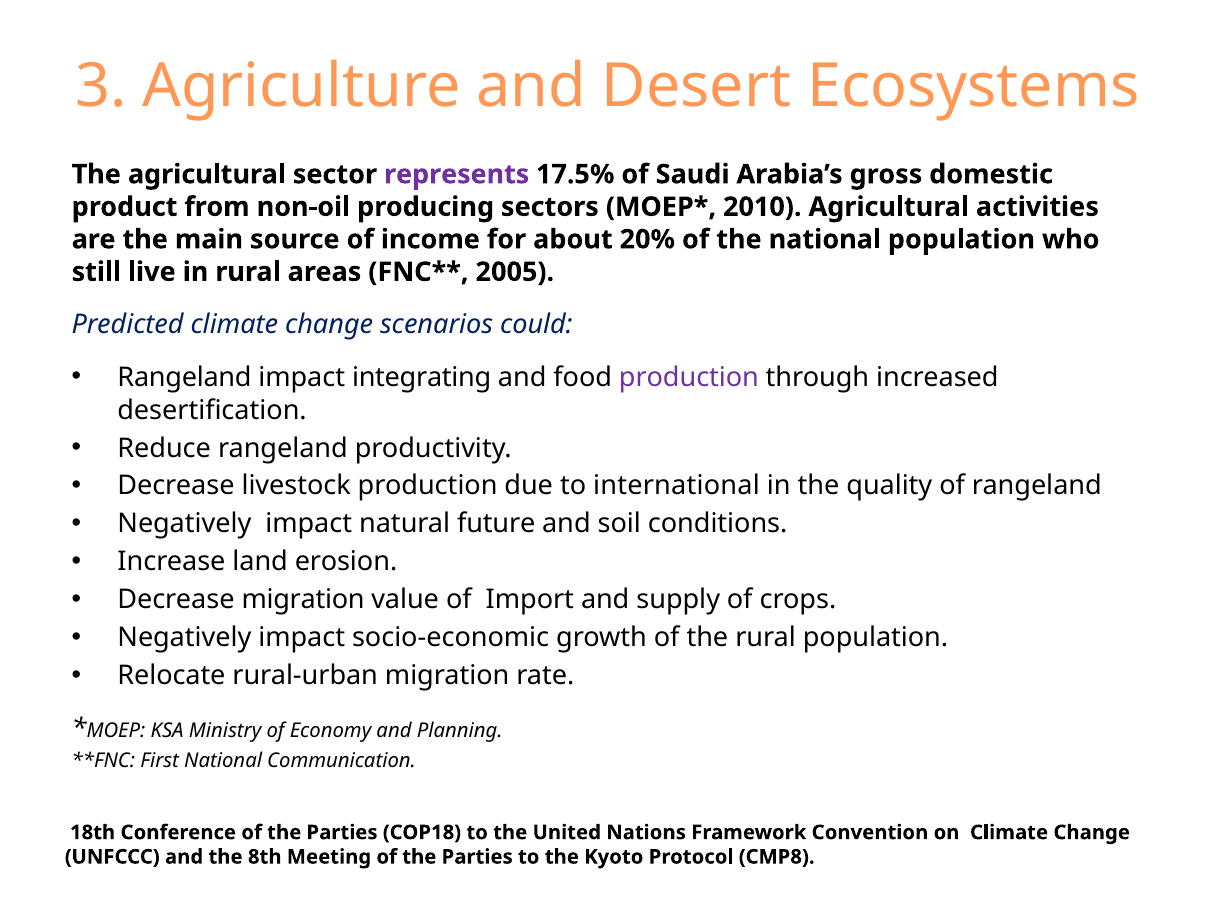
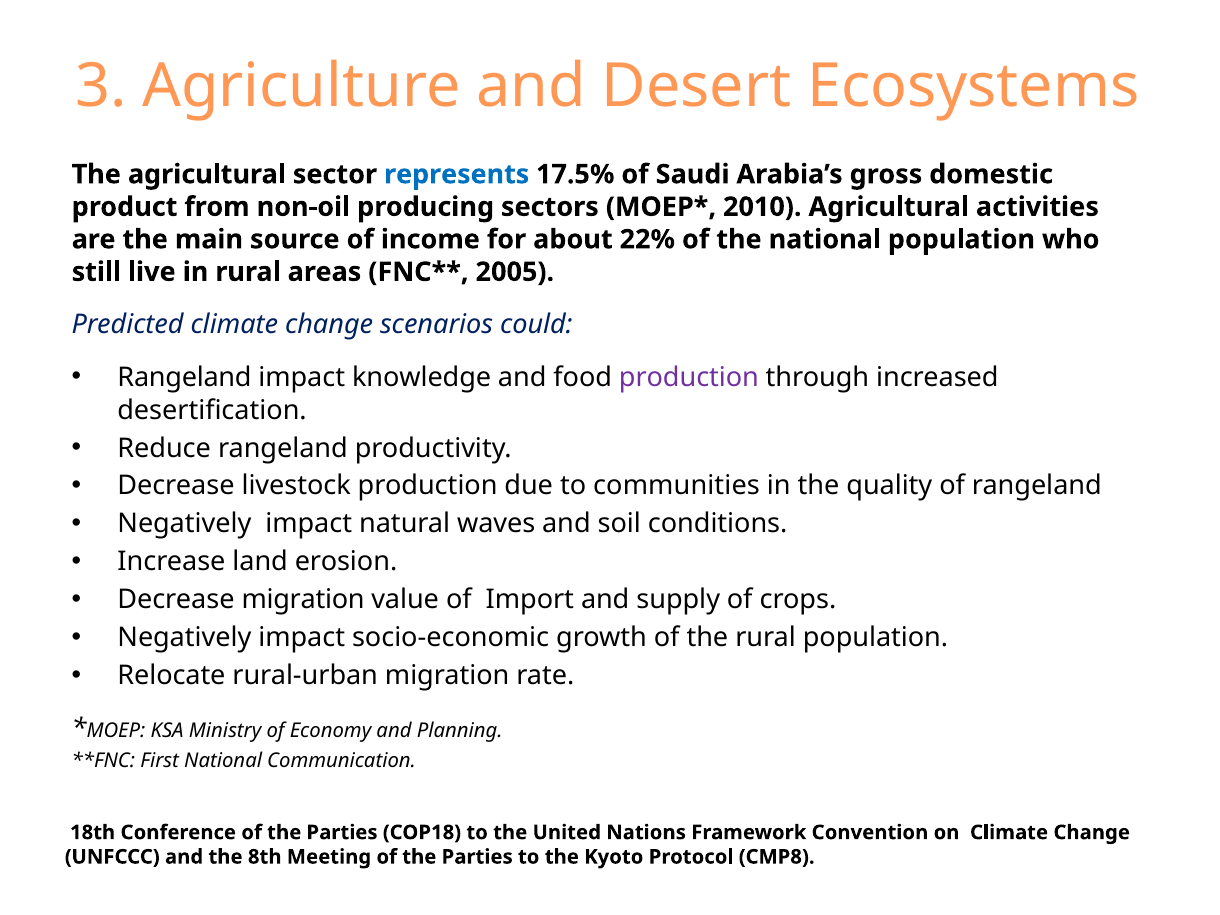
represents colour: purple -> blue (457, 174)
20%: 20% -> 22% (647, 239)
integrating: integrating -> knowledge (422, 378)
international: international -> communities (677, 486)
future: future -> waves (496, 524)
